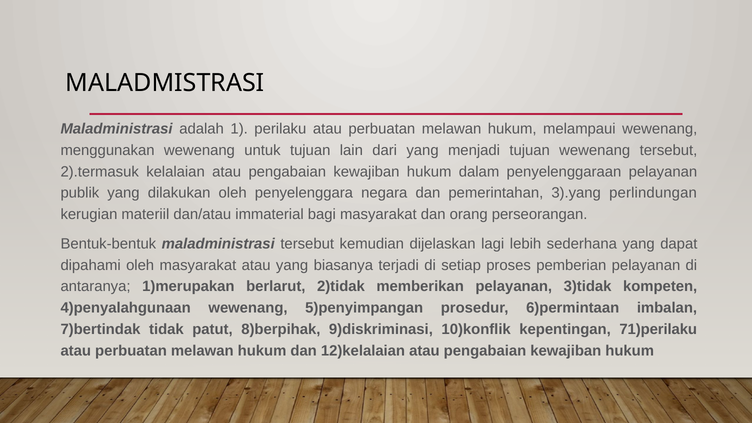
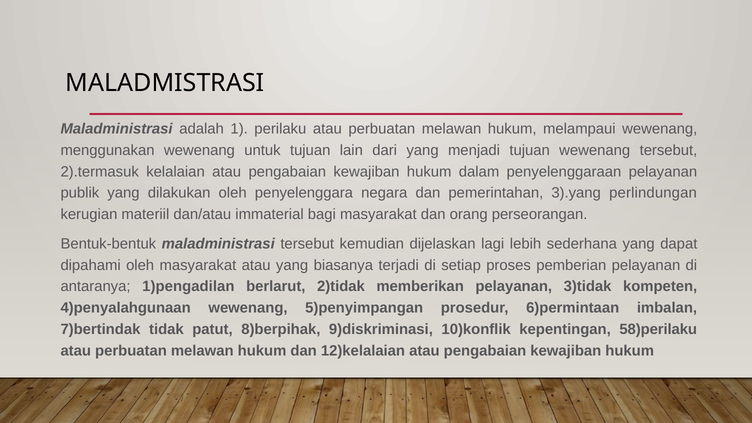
1)merupakan: 1)merupakan -> 1)pengadilan (188, 287)
71)perilaku: 71)perilaku -> 58)perilaku (658, 329)
